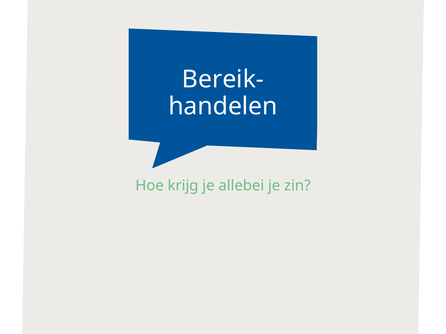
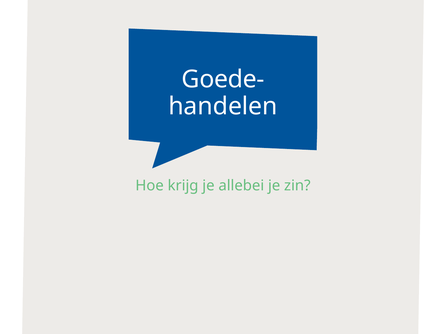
Bereik-: Bereik- -> Goede- (223, 80)
